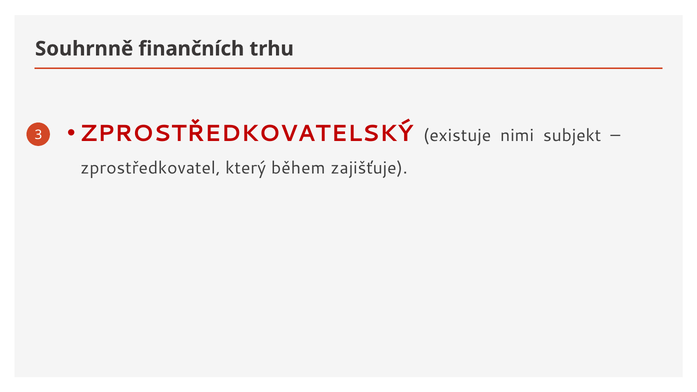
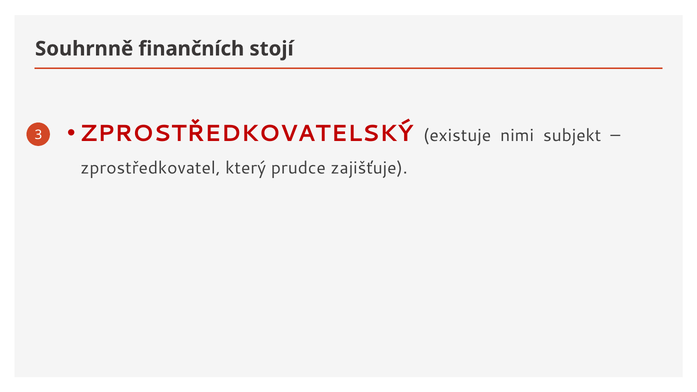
trhu: trhu -> stojí (272, 49)
během: během -> prudce (298, 168)
